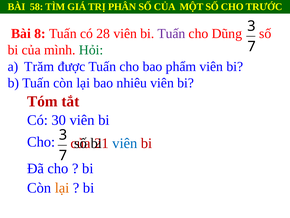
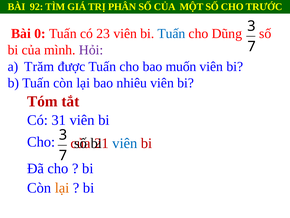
58: 58 -> 92 (37, 7)
8: 8 -> 0 (40, 33)
28: 28 -> 23 (103, 33)
Tuấn colour: purple -> blue (171, 33)
Hỏi colour: green -> purple (91, 50)
phẩm: phẩm -> muốn (181, 66)
30: 30 -> 31 (59, 120)
